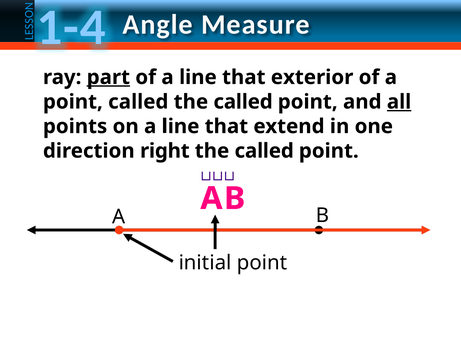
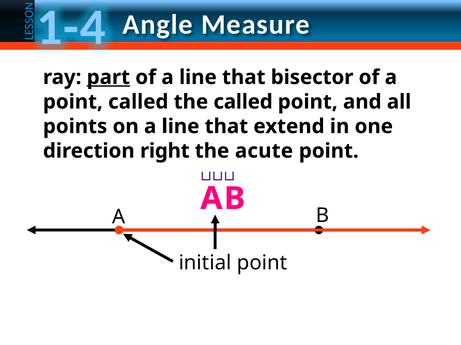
exterior: exterior -> bisector (312, 77)
all underline: present -> none (399, 102)
called: called -> acute (264, 151)
